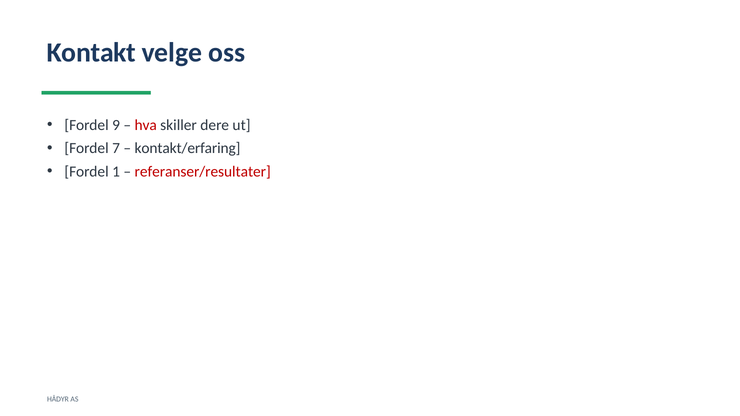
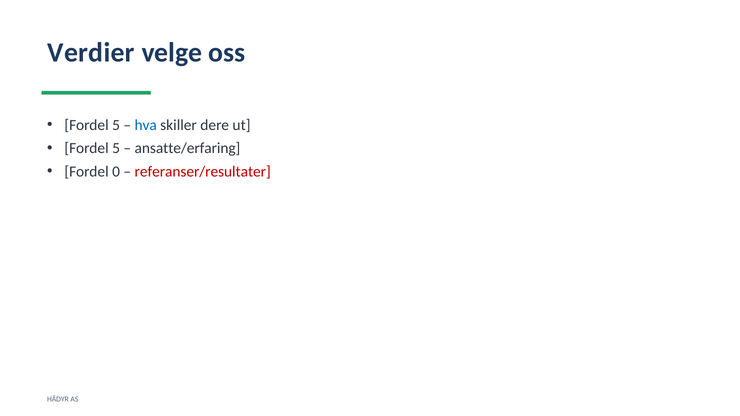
Kontakt: Kontakt -> Verdier (91, 53)
9: 9 -> 5 (116, 125)
hva colour: red -> blue (146, 125)
7: 7 -> 5 (116, 148)
kontakt/erfaring: kontakt/erfaring -> ansatte/erfaring (187, 148)
1: 1 -> 0 (116, 172)
